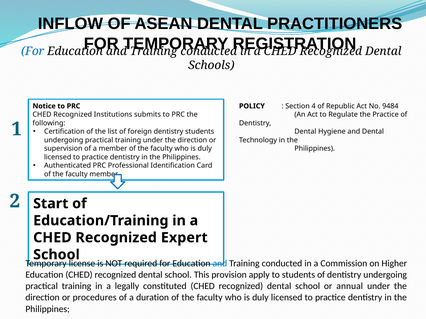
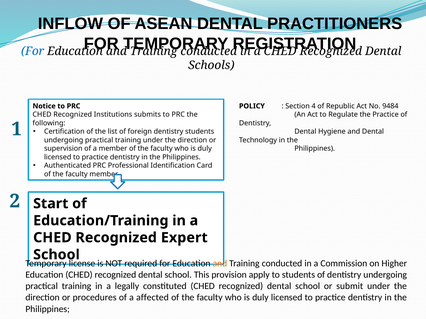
and colour: blue -> orange (220, 264)
annual: annual -> submit (350, 287)
duration: duration -> affected (152, 298)
